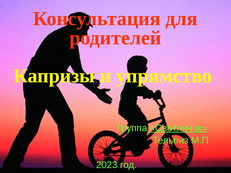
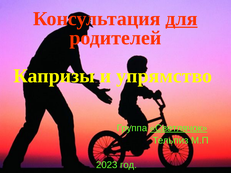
для underline: none -> present (181, 19)
